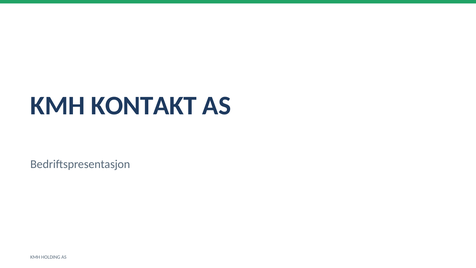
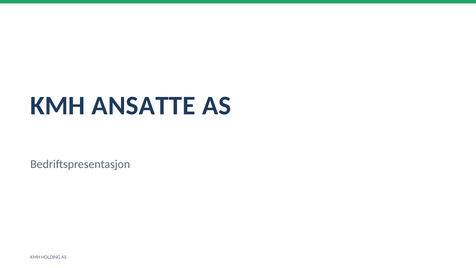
KONTAKT: KONTAKT -> ANSATTE (144, 106)
